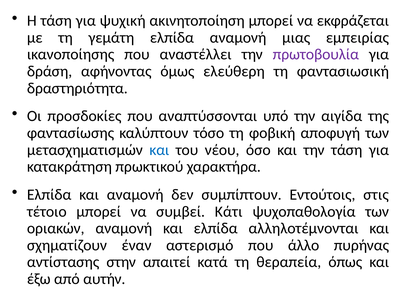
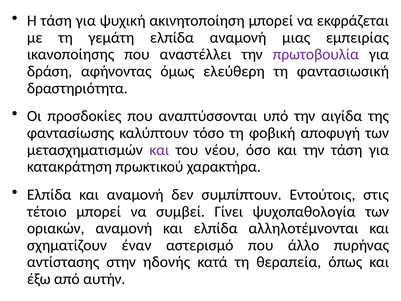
και colour: blue -> purple (159, 150)
Κάτι: Κάτι -> Γίνει (229, 211)
απαιτεί: απαιτεί -> ηδονής (167, 262)
